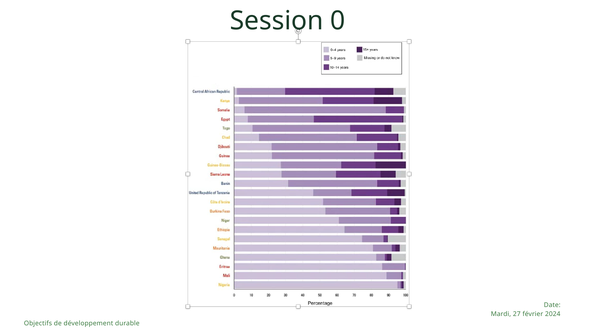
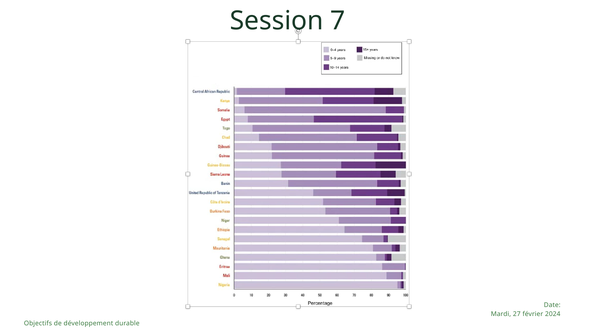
0: 0 -> 7 (338, 21)
